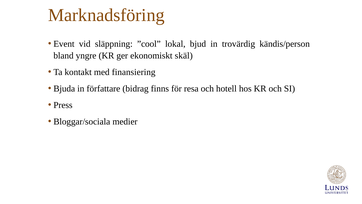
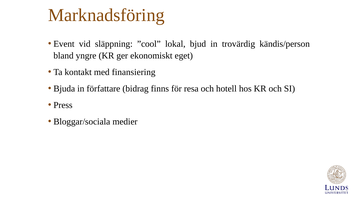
skäl: skäl -> eget (184, 56)
